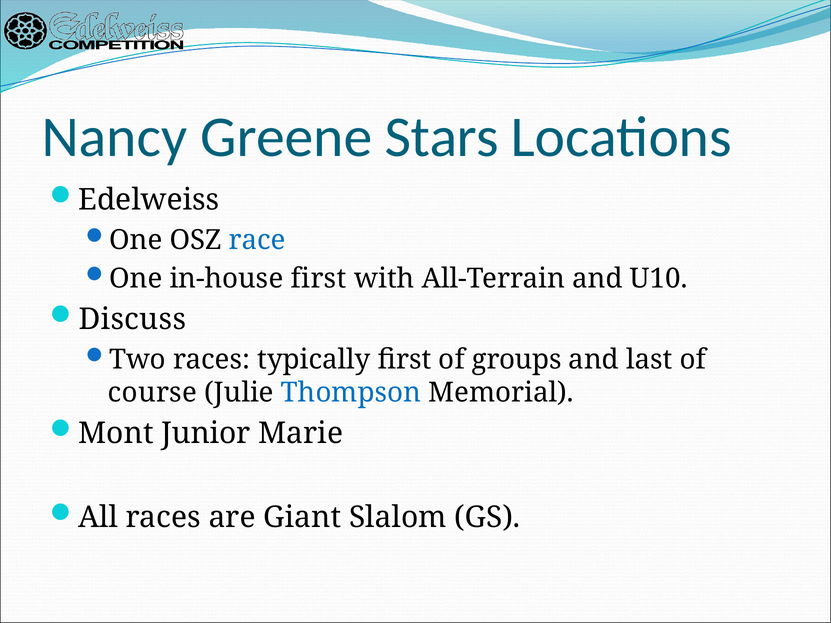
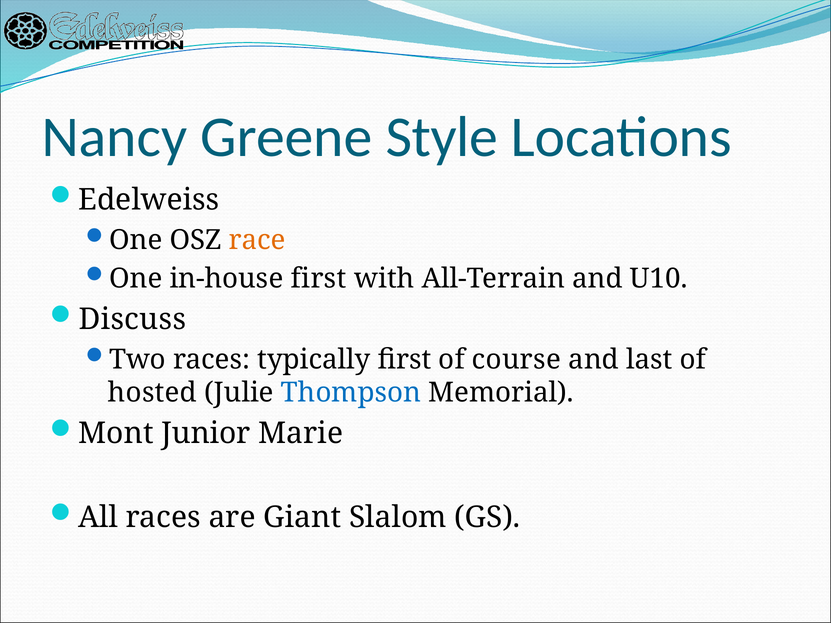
Stars: Stars -> Style (442, 137)
race colour: blue -> orange (257, 240)
groups: groups -> course (516, 360)
course: course -> hosted (152, 393)
